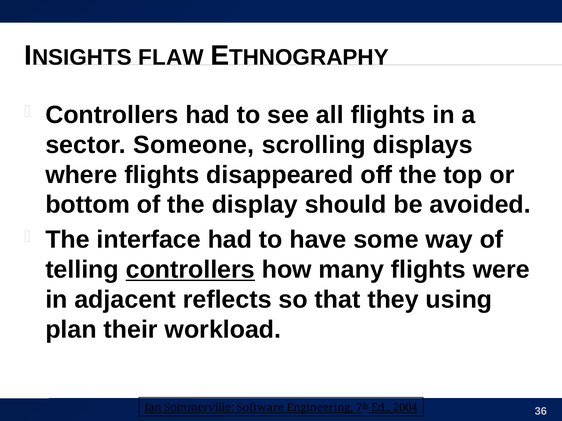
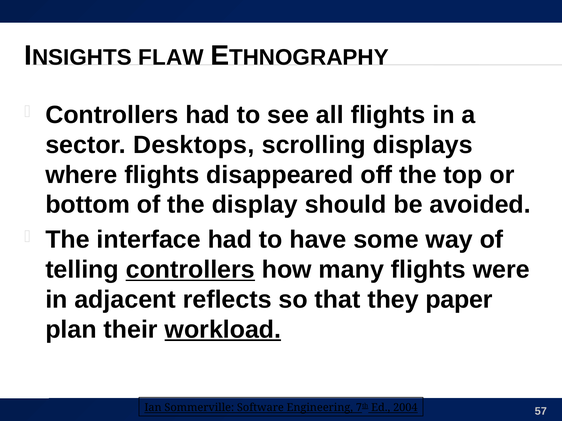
Someone: Someone -> Desktops (194, 145)
using: using -> paper (459, 300)
workload underline: none -> present (223, 330)
36: 36 -> 57 (541, 412)
